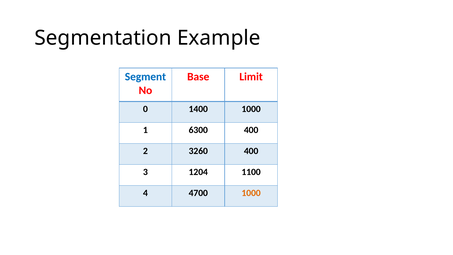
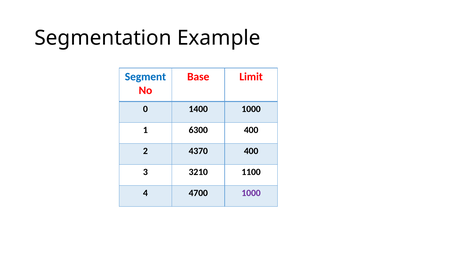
3260: 3260 -> 4370 (198, 151)
1204: 1204 -> 3210 (198, 172)
1000 colour: orange -> purple (251, 193)
